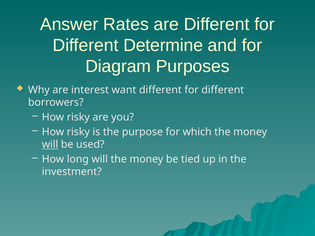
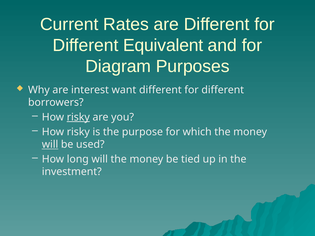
Answer: Answer -> Current (69, 24)
Determine: Determine -> Equivalent (163, 45)
risky underline: none -> present (78, 117)
